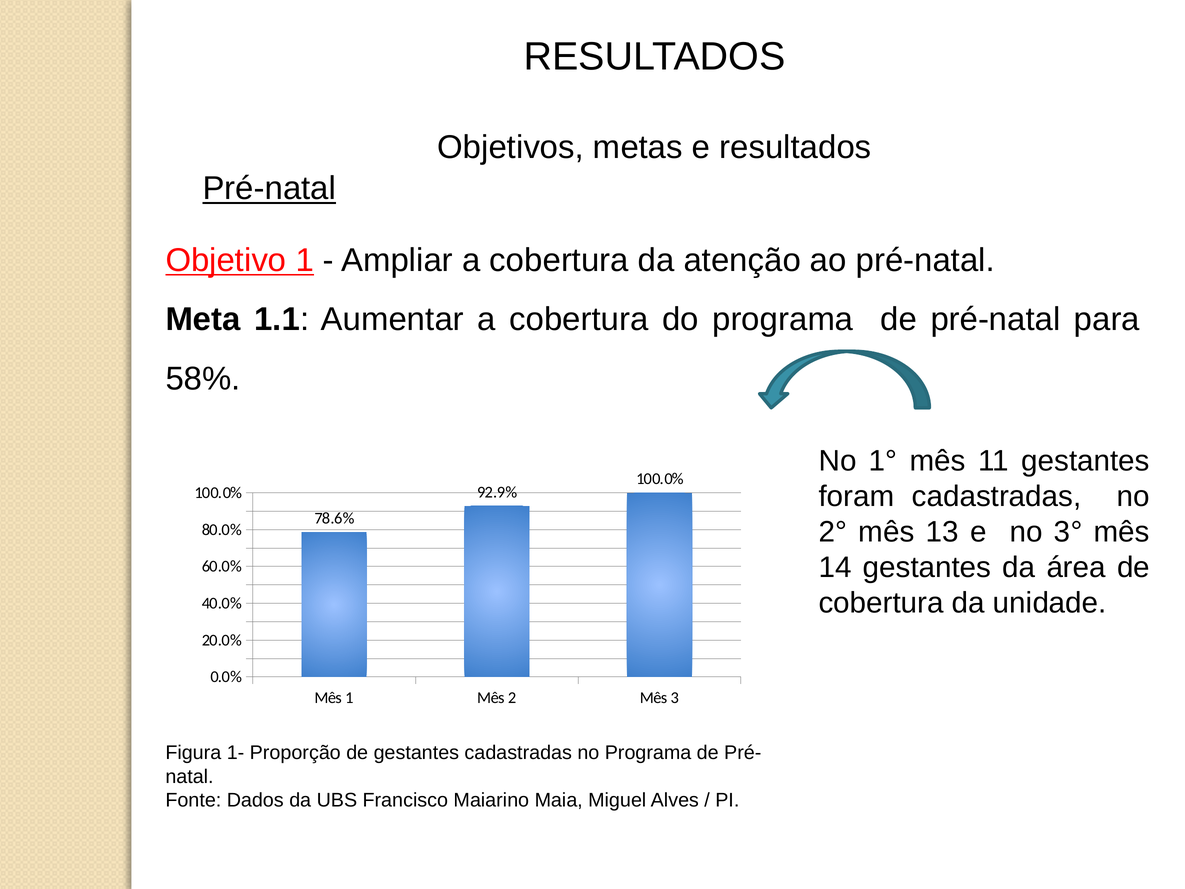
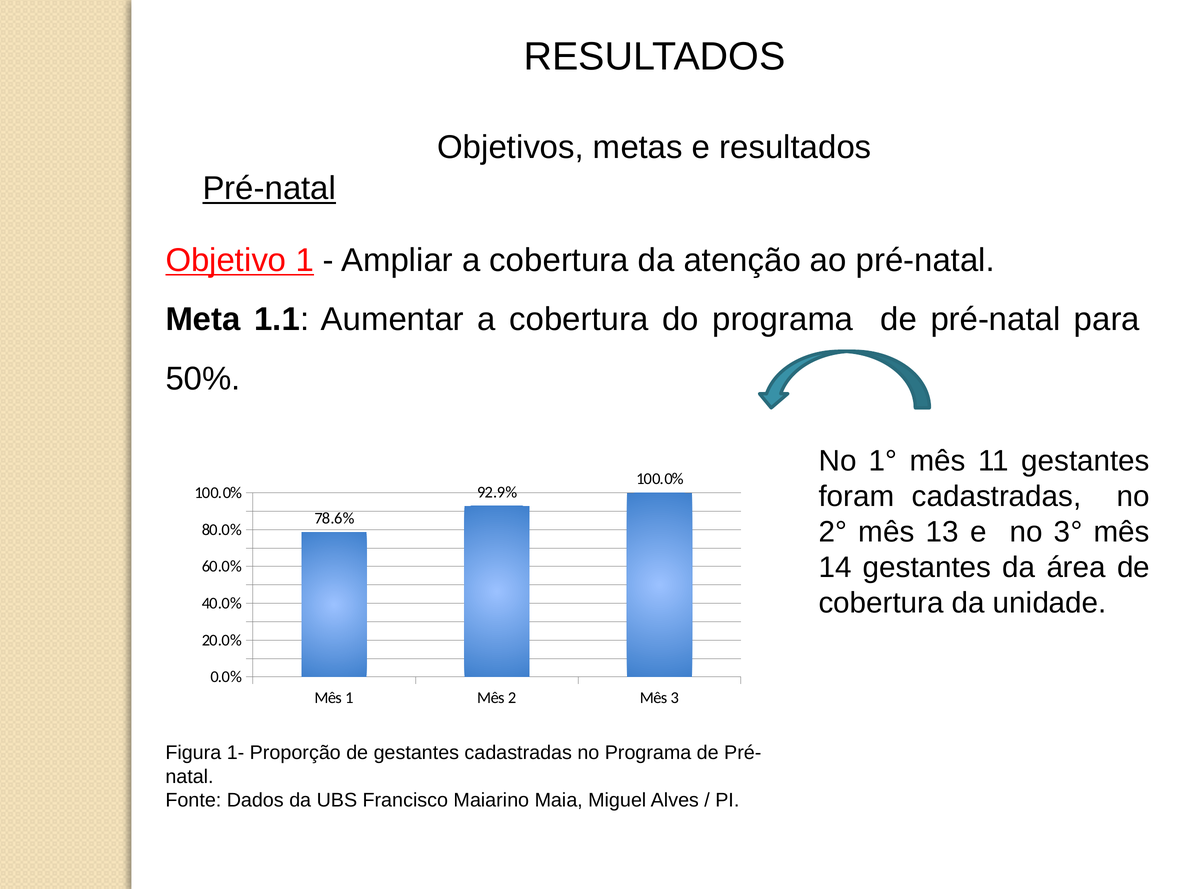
58%: 58% -> 50% (203, 379)
